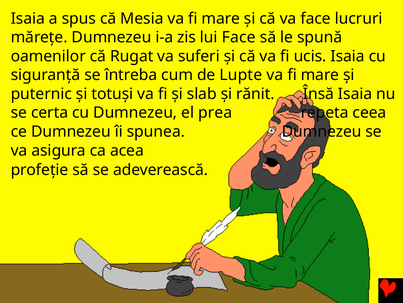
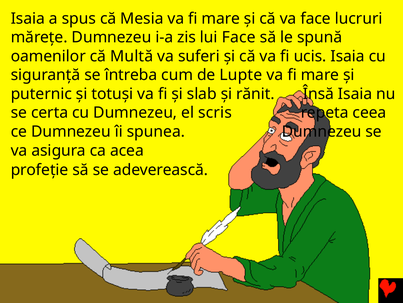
Rugat: Rugat -> Multă (132, 56)
prea: prea -> scris (215, 113)
